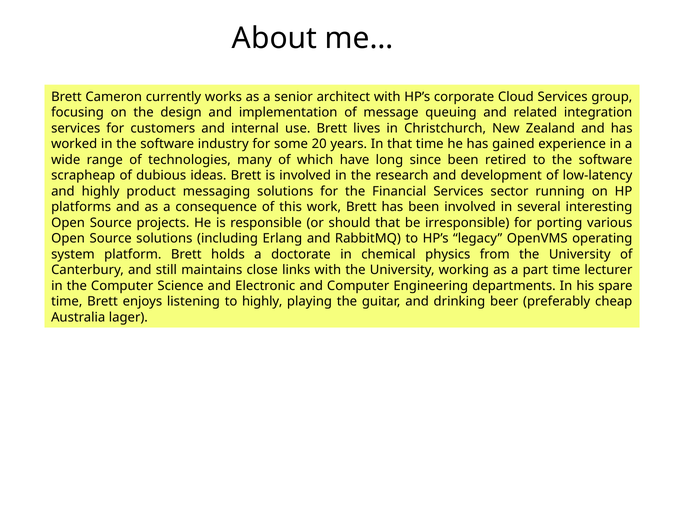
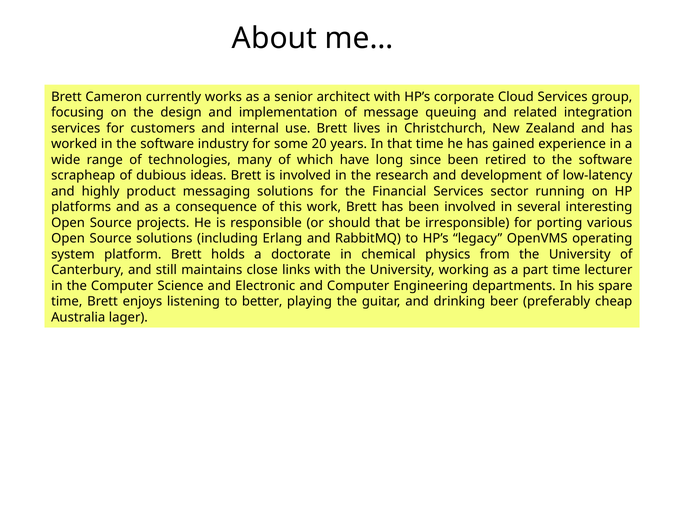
to highly: highly -> better (262, 301)
